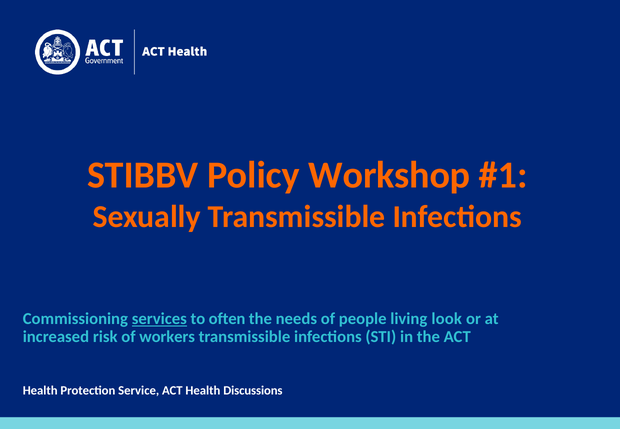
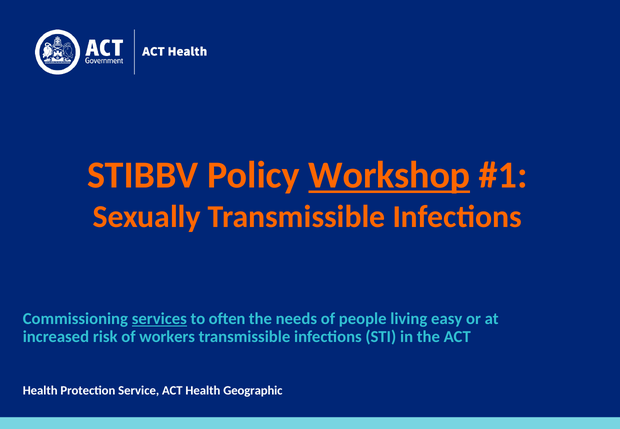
Workshop underline: none -> present (389, 175)
look: look -> easy (447, 319)
Discussions: Discussions -> Geographic (253, 391)
